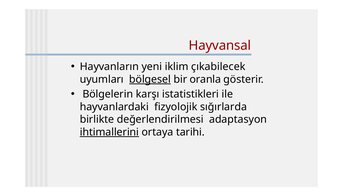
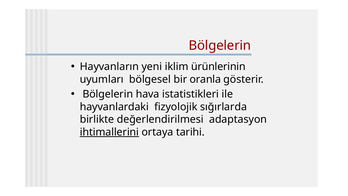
Hayvansal: Hayvansal -> Bölgelerin (220, 45)
çıkabilecek: çıkabilecek -> ürünlerinin (218, 67)
bölgesel underline: present -> none (150, 79)
karşı: karşı -> hava (148, 94)
